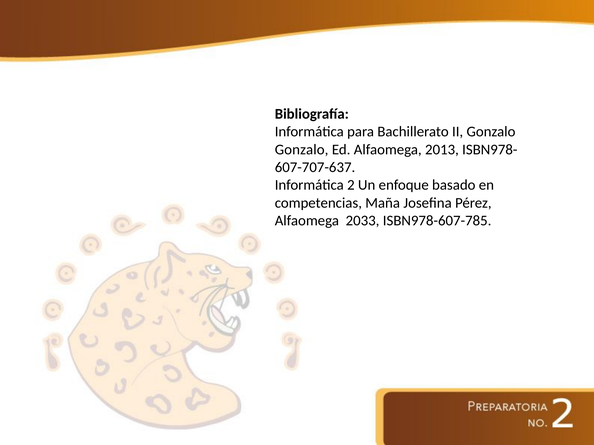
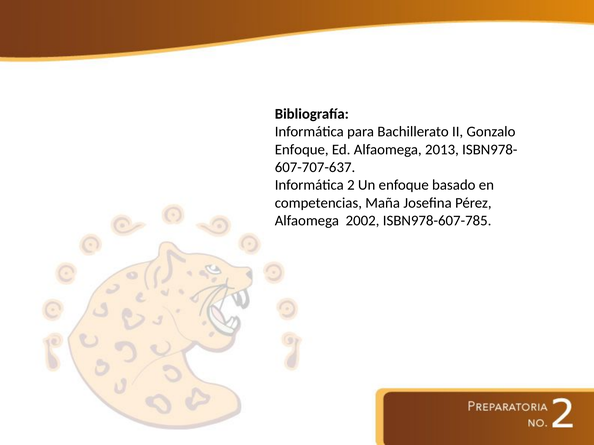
Gonzalo: Gonzalo -> Enfoque (302, 150)
2033: 2033 -> 2002 (363, 221)
